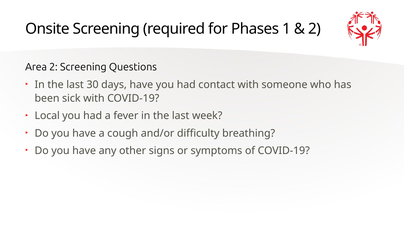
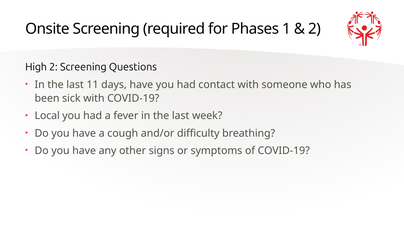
Area: Area -> High (36, 67)
30: 30 -> 11 (93, 85)
